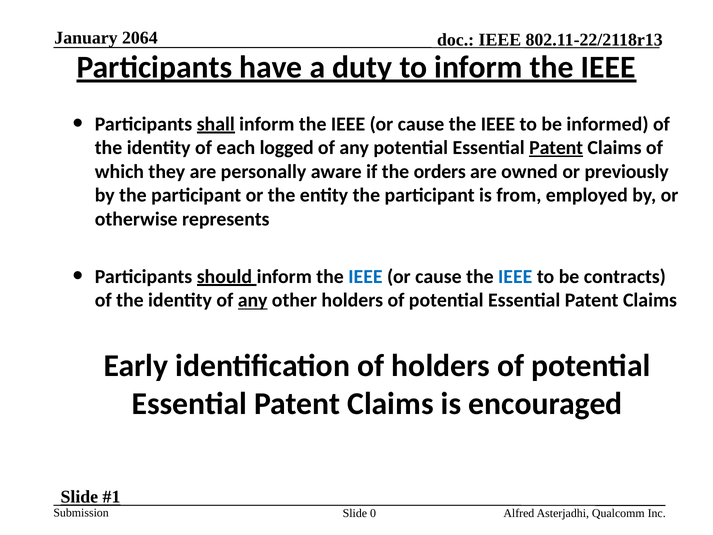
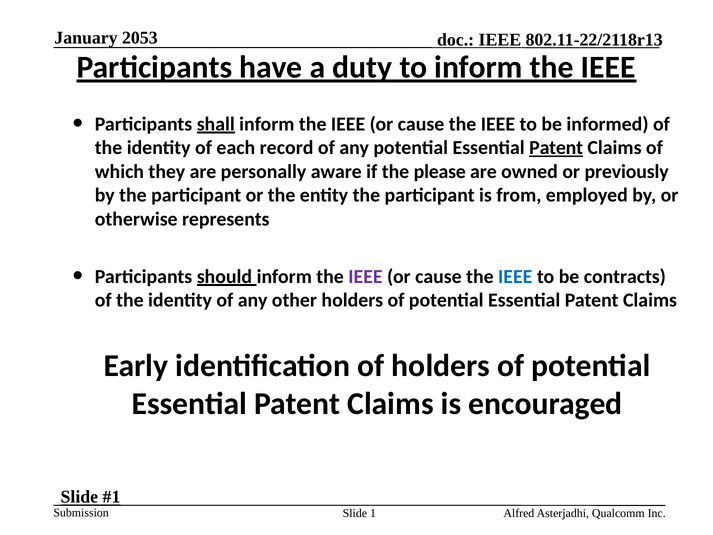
2064: 2064 -> 2053 (140, 38)
logged: logged -> record (287, 148)
orders: orders -> please (440, 171)
IEEE colour: blue -> purple (365, 276)
any underline: present -> none (253, 300)
0: 0 -> 1 (373, 513)
